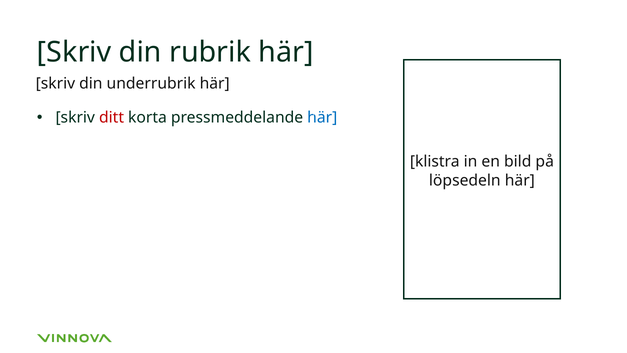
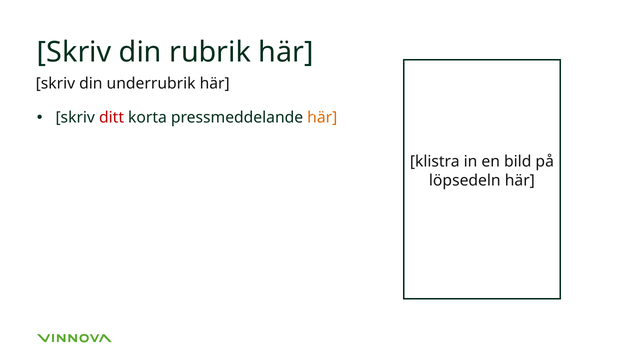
här colour: blue -> orange (322, 117)
